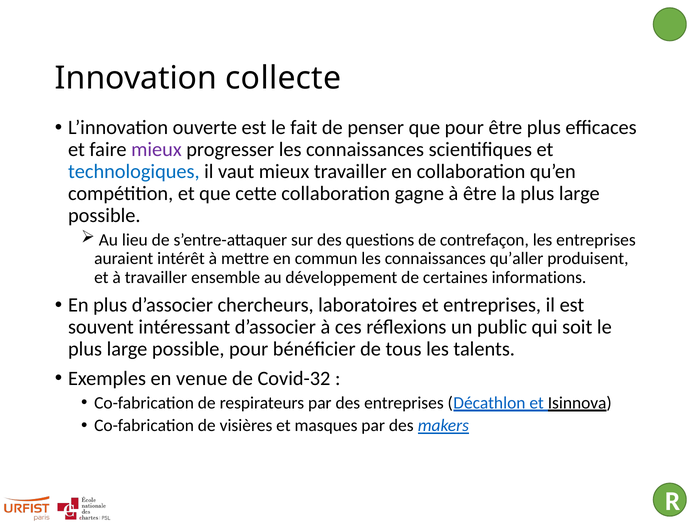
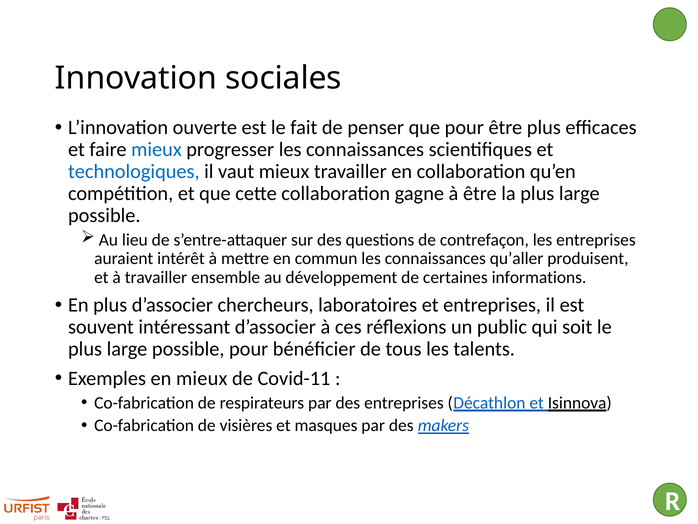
collecte: collecte -> sociales (284, 78)
mieux colour: purple -> blue (156, 150)
en venue: venue -> mieux (202, 378)
Covid-32: Covid-32 -> Covid-11 (294, 378)
